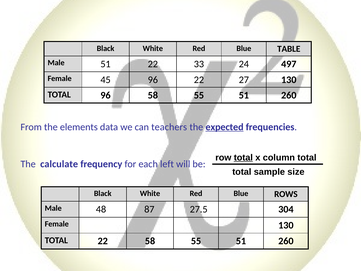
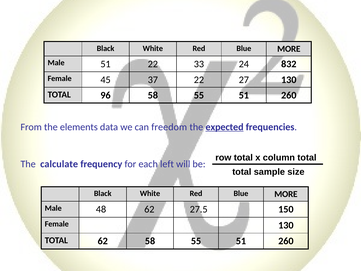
TABLE: TABLE -> MORE (289, 49)
497: 497 -> 832 (289, 64)
45 96: 96 -> 37 (153, 80)
teachers: teachers -> freedom (169, 127)
total underline: present -> none (243, 157)
ROWS: ROWS -> MORE (286, 194)
304: 304 -> 150 (286, 209)
48 87: 87 -> 62 (149, 209)
TOTAL 22: 22 -> 62 (103, 241)
